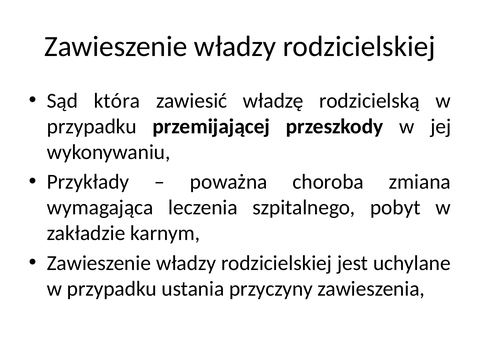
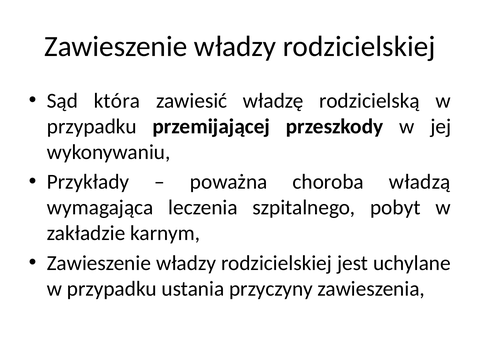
zmiana: zmiana -> władzą (420, 182)
